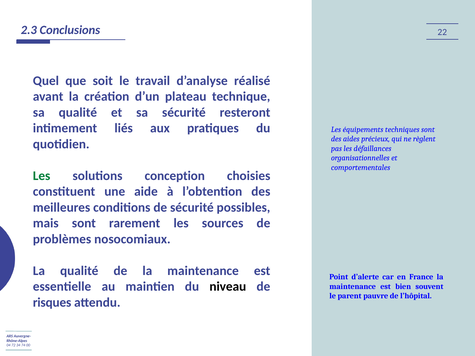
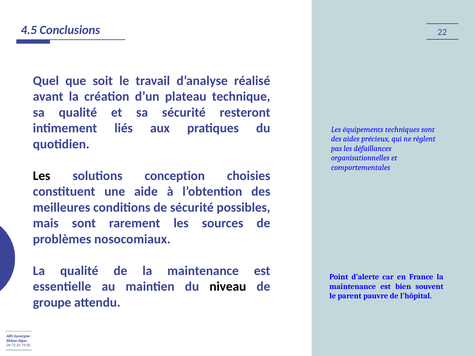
2.3: 2.3 -> 4.5 (29, 30)
Les colour: green -> black (42, 176)
risques: risques -> groupe (52, 303)
